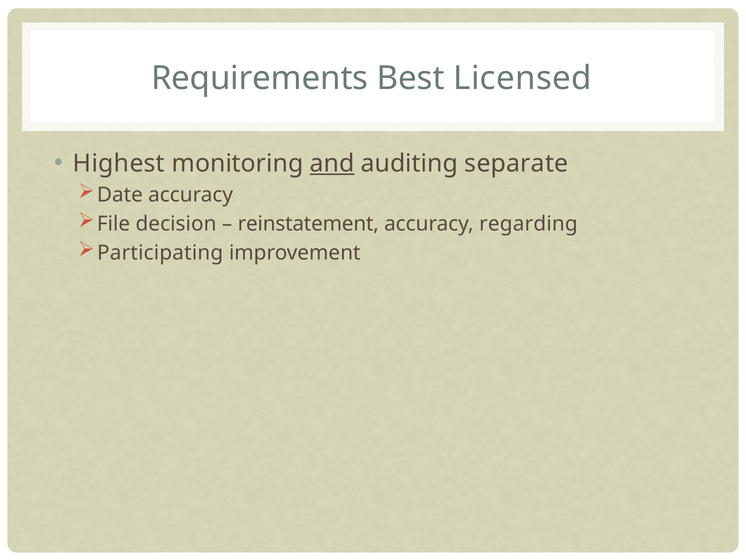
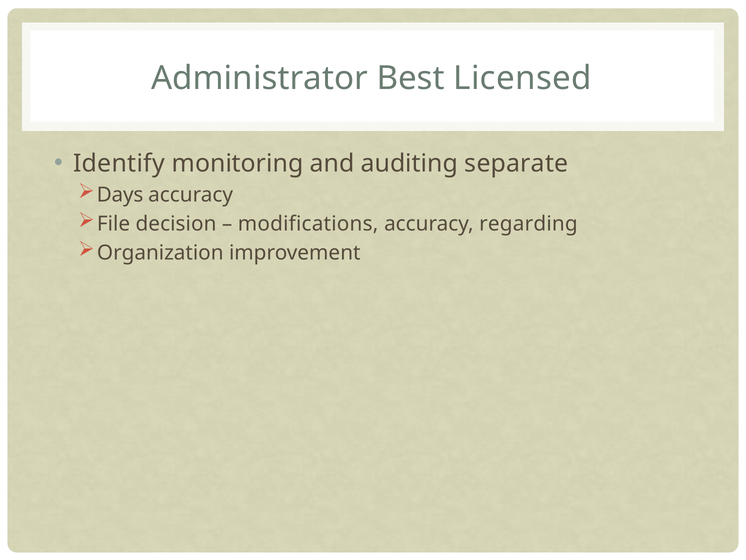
Requirements: Requirements -> Administrator (259, 78)
Highest: Highest -> Identify (119, 163)
and underline: present -> none (332, 163)
Date: Date -> Days (120, 195)
reinstatement: reinstatement -> modifications (308, 224)
Participating: Participating -> Organization (160, 253)
